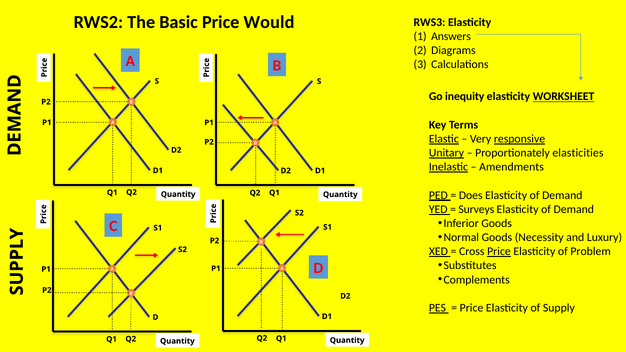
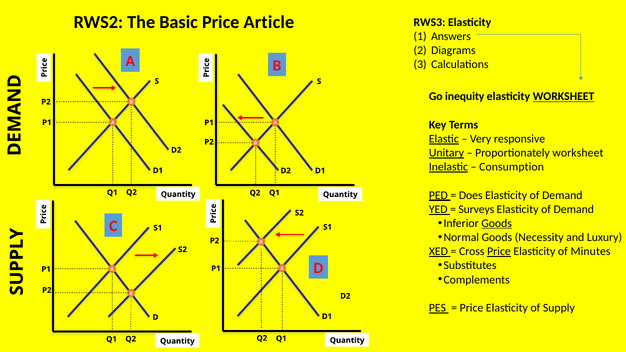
Would: Would -> Article (269, 22)
responsive underline: present -> none (520, 139)
Proportionately elasticities: elasticities -> worksheet (578, 153)
Amendments: Amendments -> Consumption (512, 167)
Goods underline: none -> present (497, 223)
Problem: Problem -> Minutes (591, 252)
